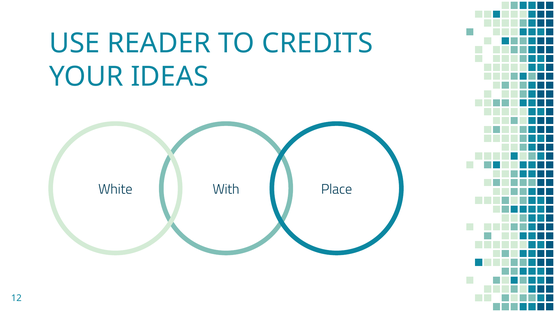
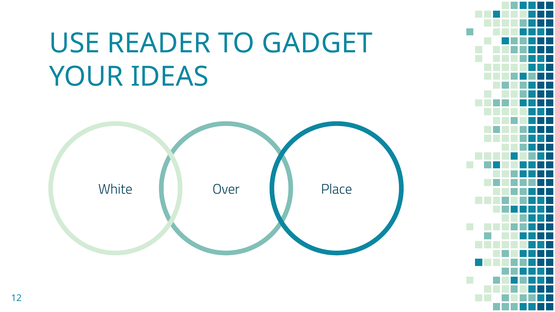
CREDITS: CREDITS -> GADGET (317, 43)
With: With -> Over (226, 189)
